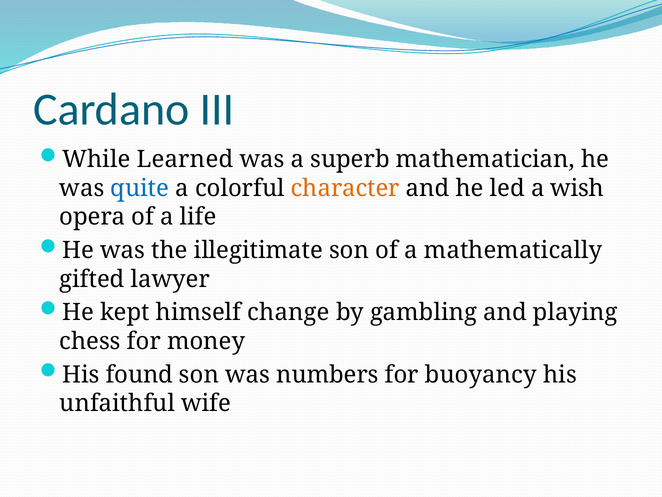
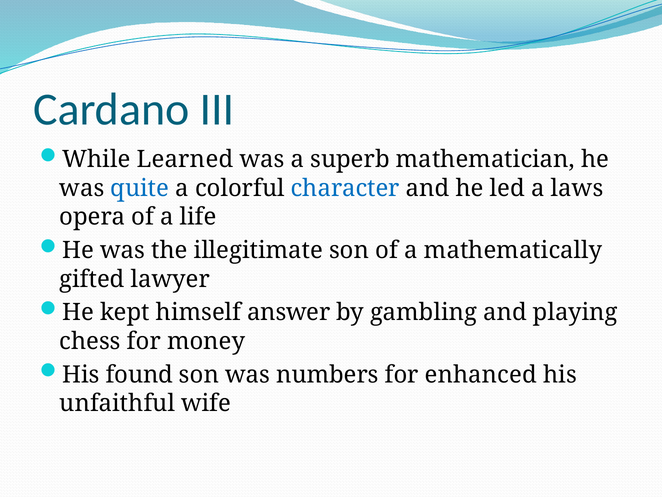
character colour: orange -> blue (345, 188)
wish: wish -> laws (577, 188)
change: change -> answer (289, 312)
buoyancy: buoyancy -> enhanced (481, 374)
